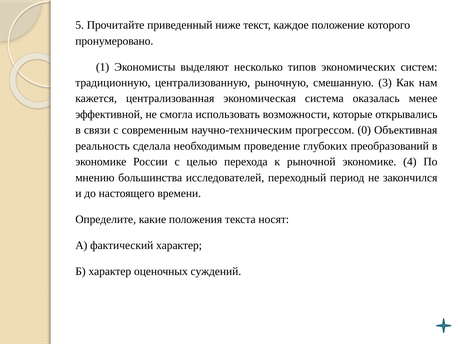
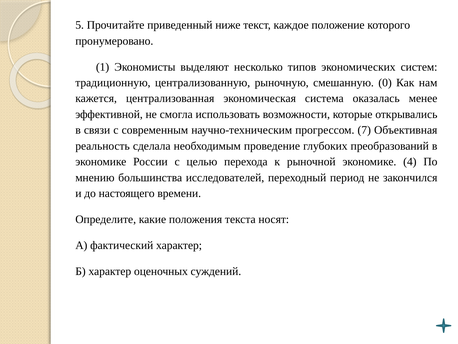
3: 3 -> 0 (385, 83)
0: 0 -> 7 (364, 130)
